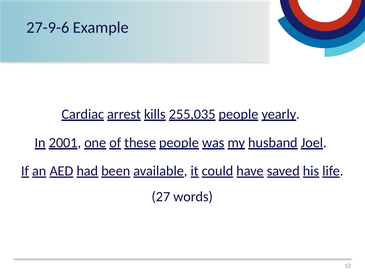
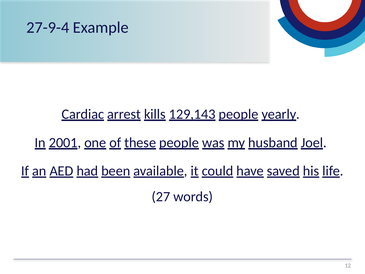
27-9-6: 27-9-6 -> 27-9-4 (48, 27)
255,035: 255,035 -> 129,143 (192, 114)
